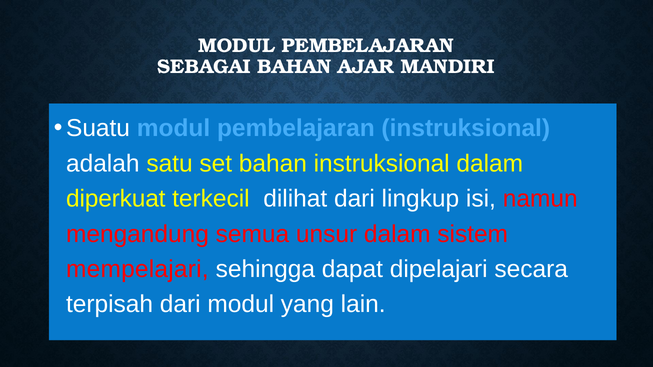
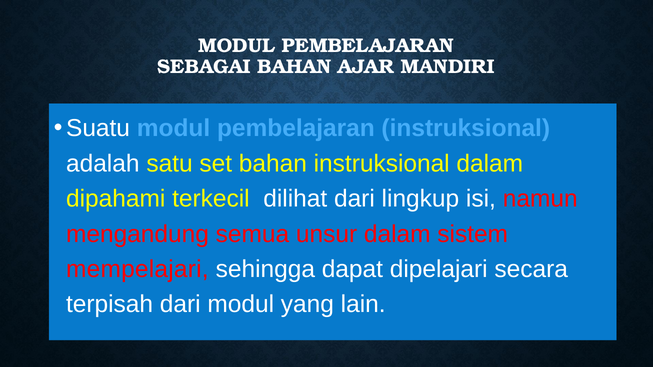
diperkuat: diperkuat -> dipahami (116, 199)
